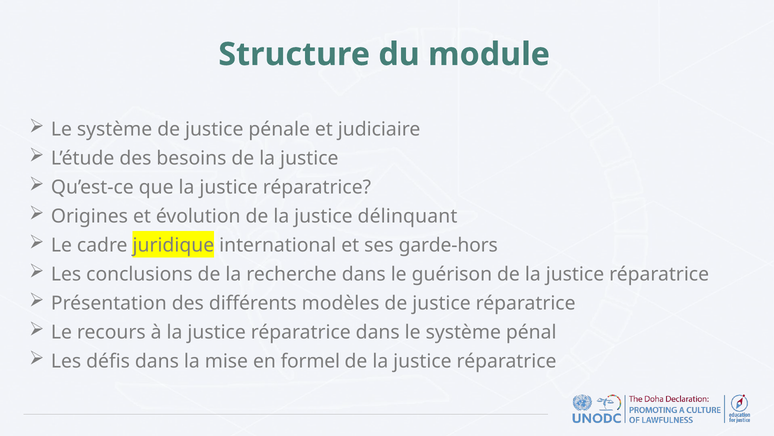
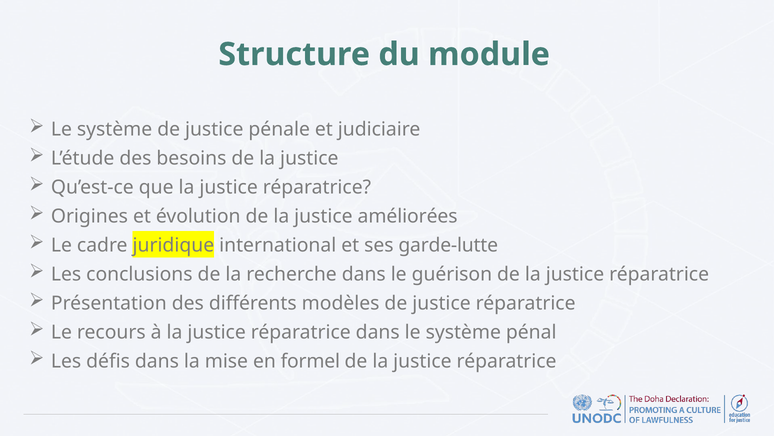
délinquant: délinquant -> améliorées (408, 216)
garde-hors: garde-hors -> garde-lutte (448, 245)
